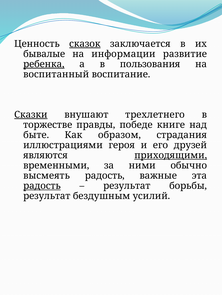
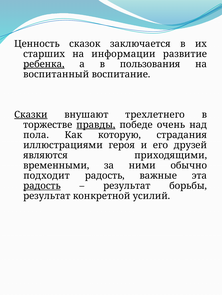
сказок underline: present -> none (85, 44)
бывалые: бывалые -> старших (44, 54)
правды underline: none -> present (96, 125)
книге: книге -> очень (171, 125)
быте: быте -> пола (36, 135)
образом: образом -> которую (120, 135)
приходящими underline: present -> none (171, 156)
высмеять: высмеять -> подходит (47, 176)
бездушным: бездушным -> конкретной (102, 197)
